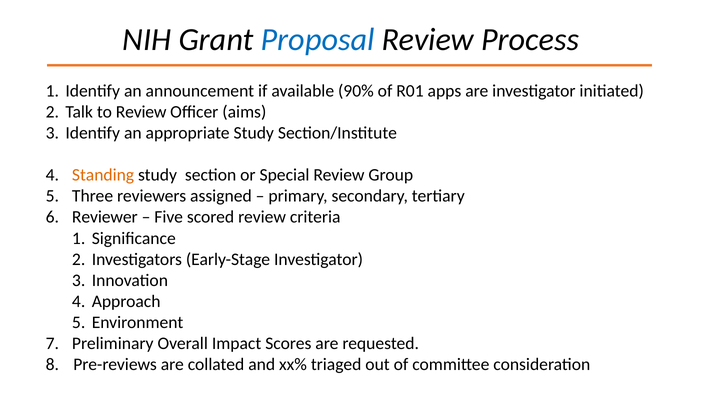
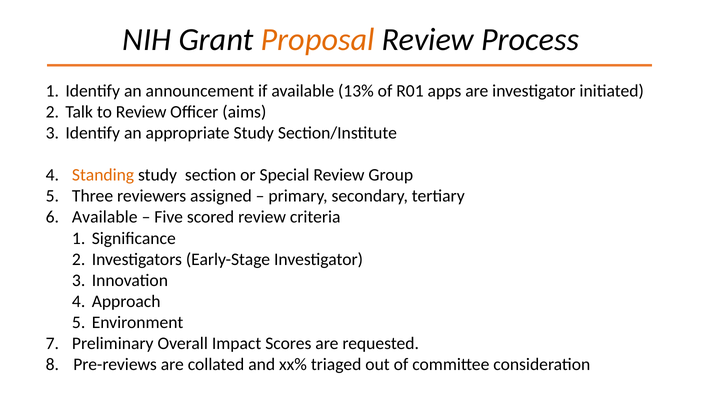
Proposal colour: blue -> orange (318, 40)
90%: 90% -> 13% (356, 91)
Reviewer: Reviewer -> Available (105, 217)
